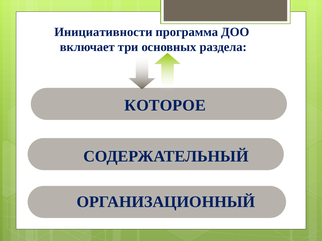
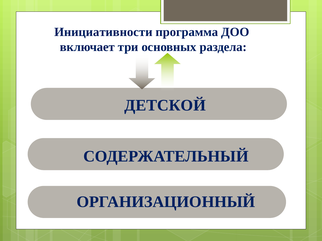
КОТОРОЕ: КОТОРОЕ -> ДЕТСКОЙ (165, 106)
